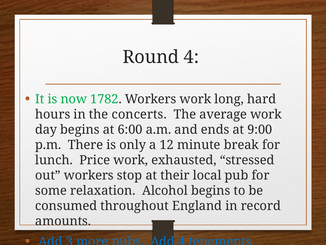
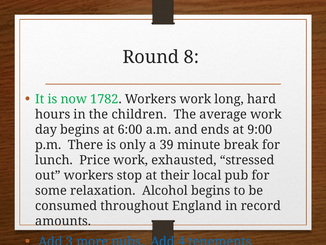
Round 4: 4 -> 8 (191, 57)
concerts: concerts -> children (139, 114)
12: 12 -> 39 (167, 145)
